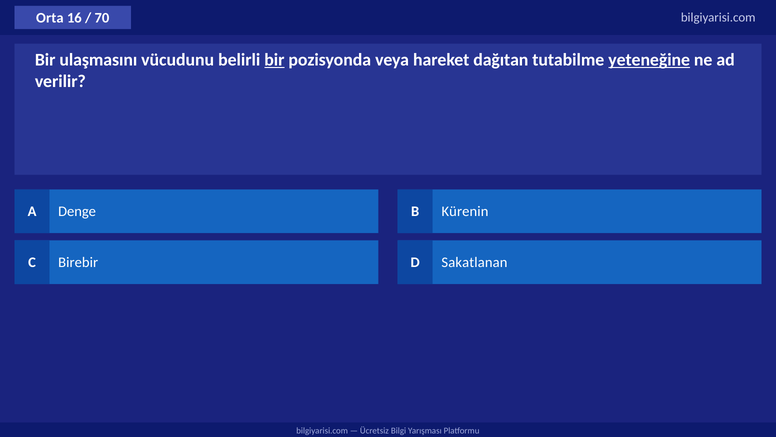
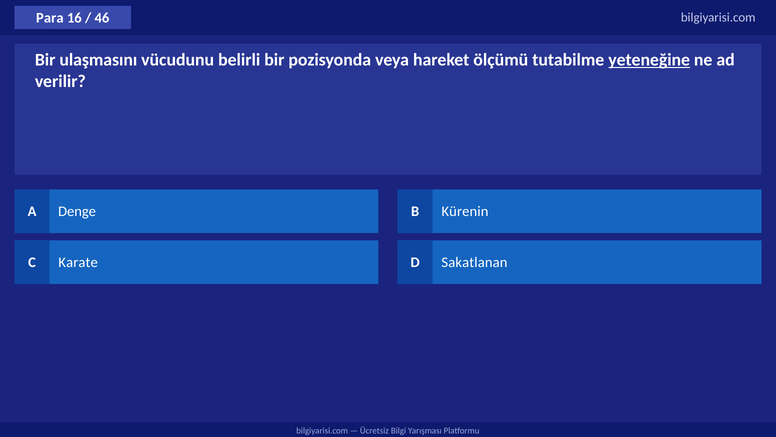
Orta: Orta -> Para (50, 18)
70: 70 -> 46 (102, 18)
bir underline: present -> none (274, 60)
dağıtan: dağıtan -> ölçümü (501, 60)
Birebir: Birebir -> Karate (78, 262)
